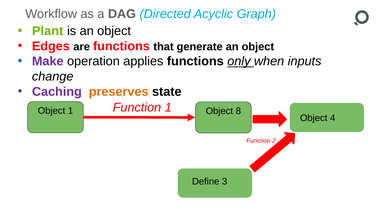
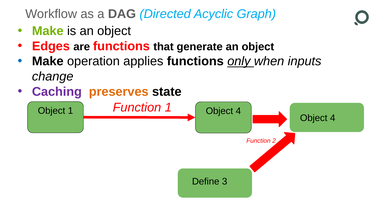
Plant: Plant -> Make (48, 31)
Make colour: purple -> black (48, 61)
Object 1 Object 8: 8 -> 4 (238, 111)
